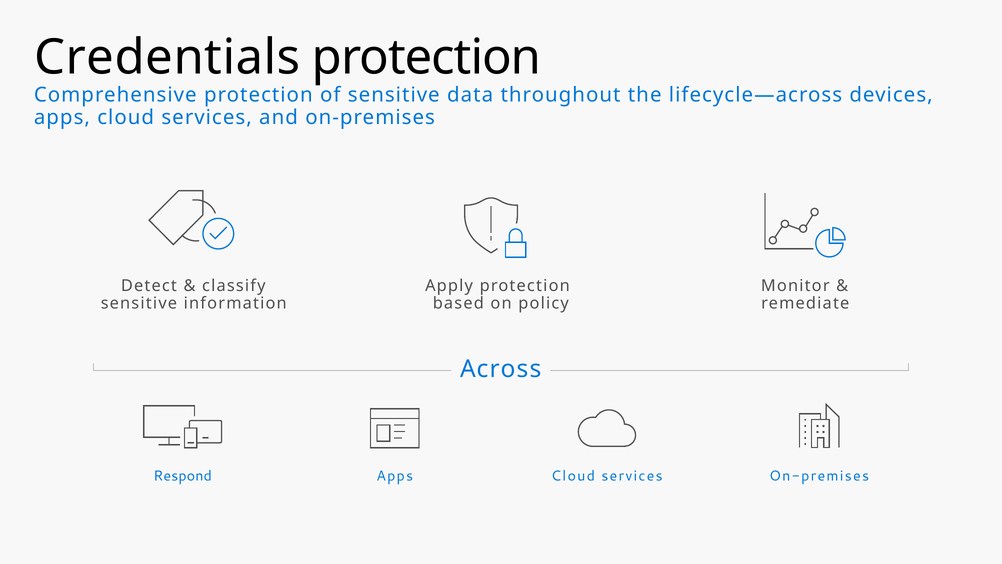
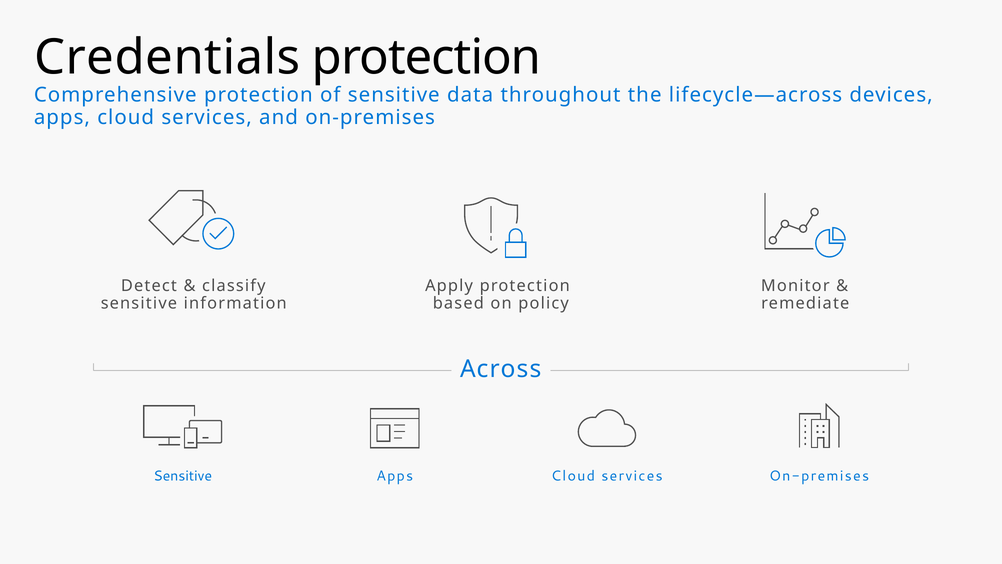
Respond: Respond -> Sensitive (183, 476)
